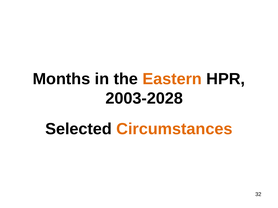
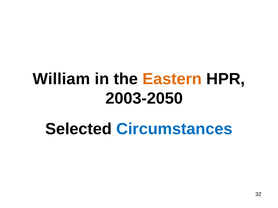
Months: Months -> William (61, 79)
2003-2028: 2003-2028 -> 2003-2050 (144, 99)
Circumstances colour: orange -> blue (174, 129)
